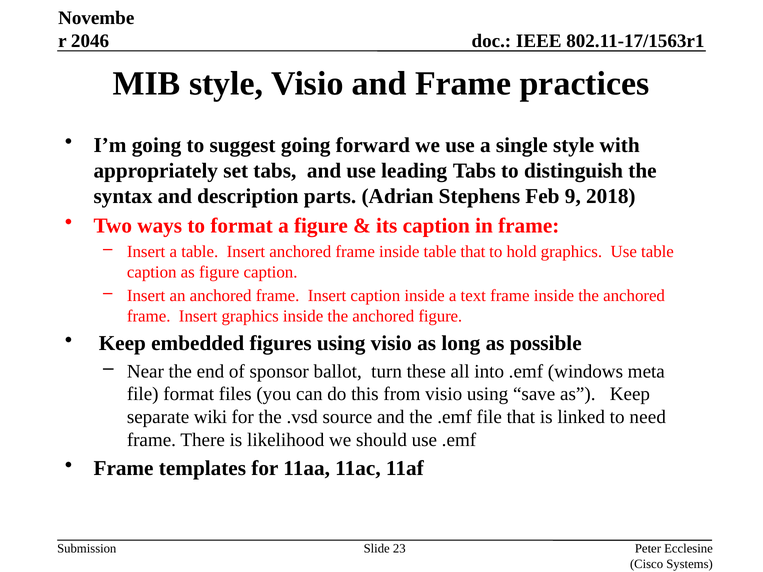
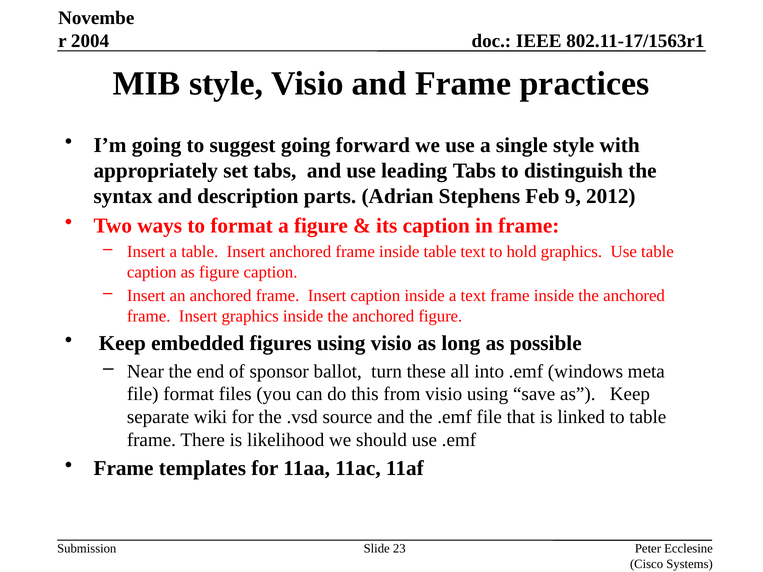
2046: 2046 -> 2004 (90, 41)
2018: 2018 -> 2012 (611, 196)
table that: that -> text (473, 252)
to need: need -> table (648, 417)
